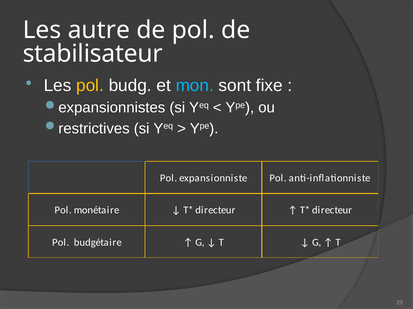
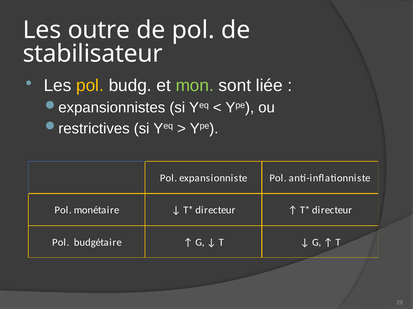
autre: autre -> outre (99, 30)
mon colour: light blue -> light green (195, 86)
fixe: fixe -> liée (269, 86)
